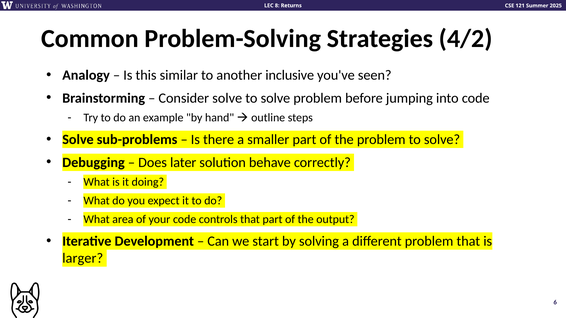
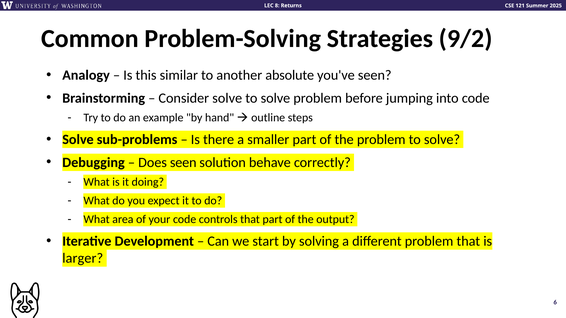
4/2: 4/2 -> 9/2 (466, 39)
inclusive: inclusive -> absolute (290, 75)
Does later: later -> seen (183, 163)
